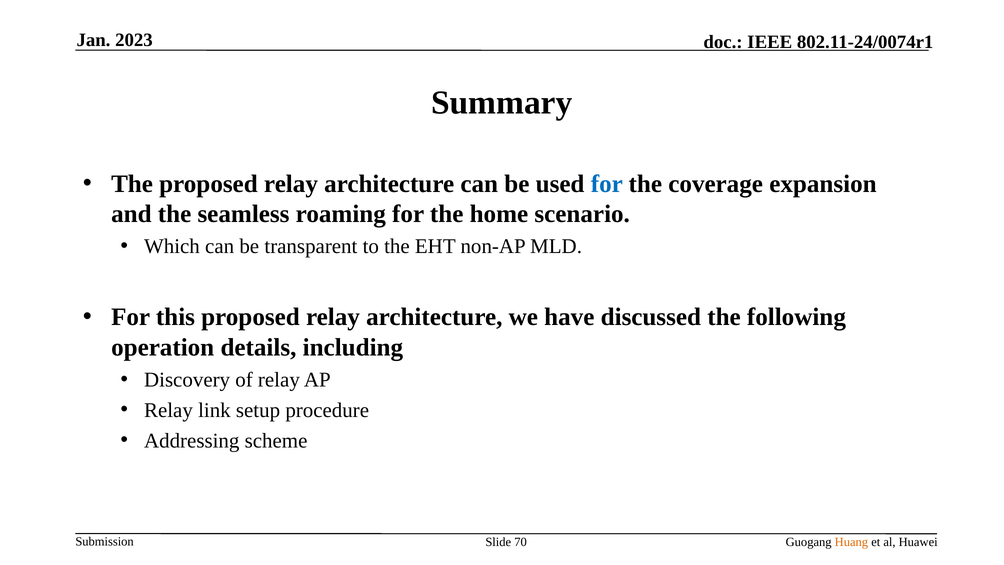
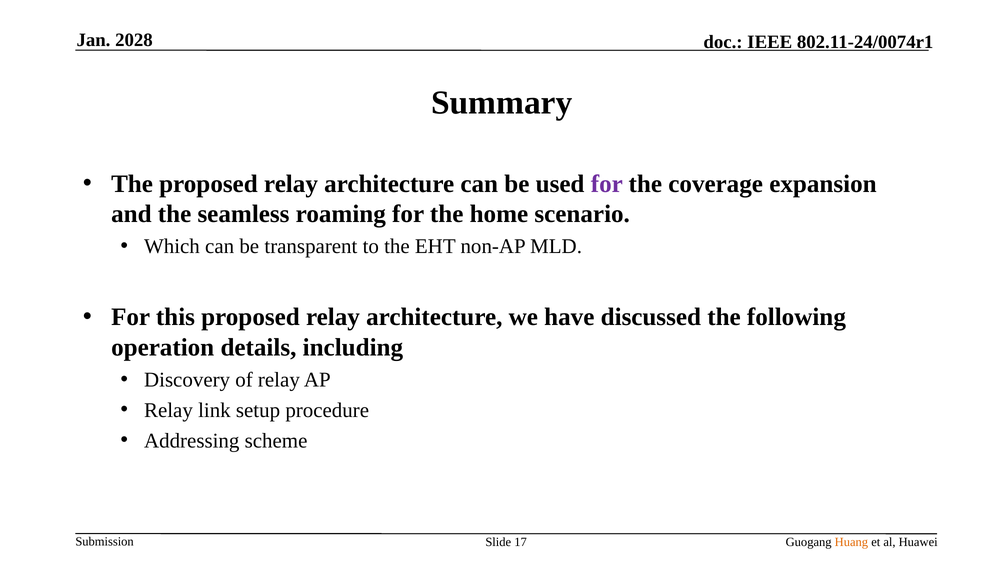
2023: 2023 -> 2028 (134, 40)
for colour: blue -> purple (607, 184)
70: 70 -> 17 (521, 542)
